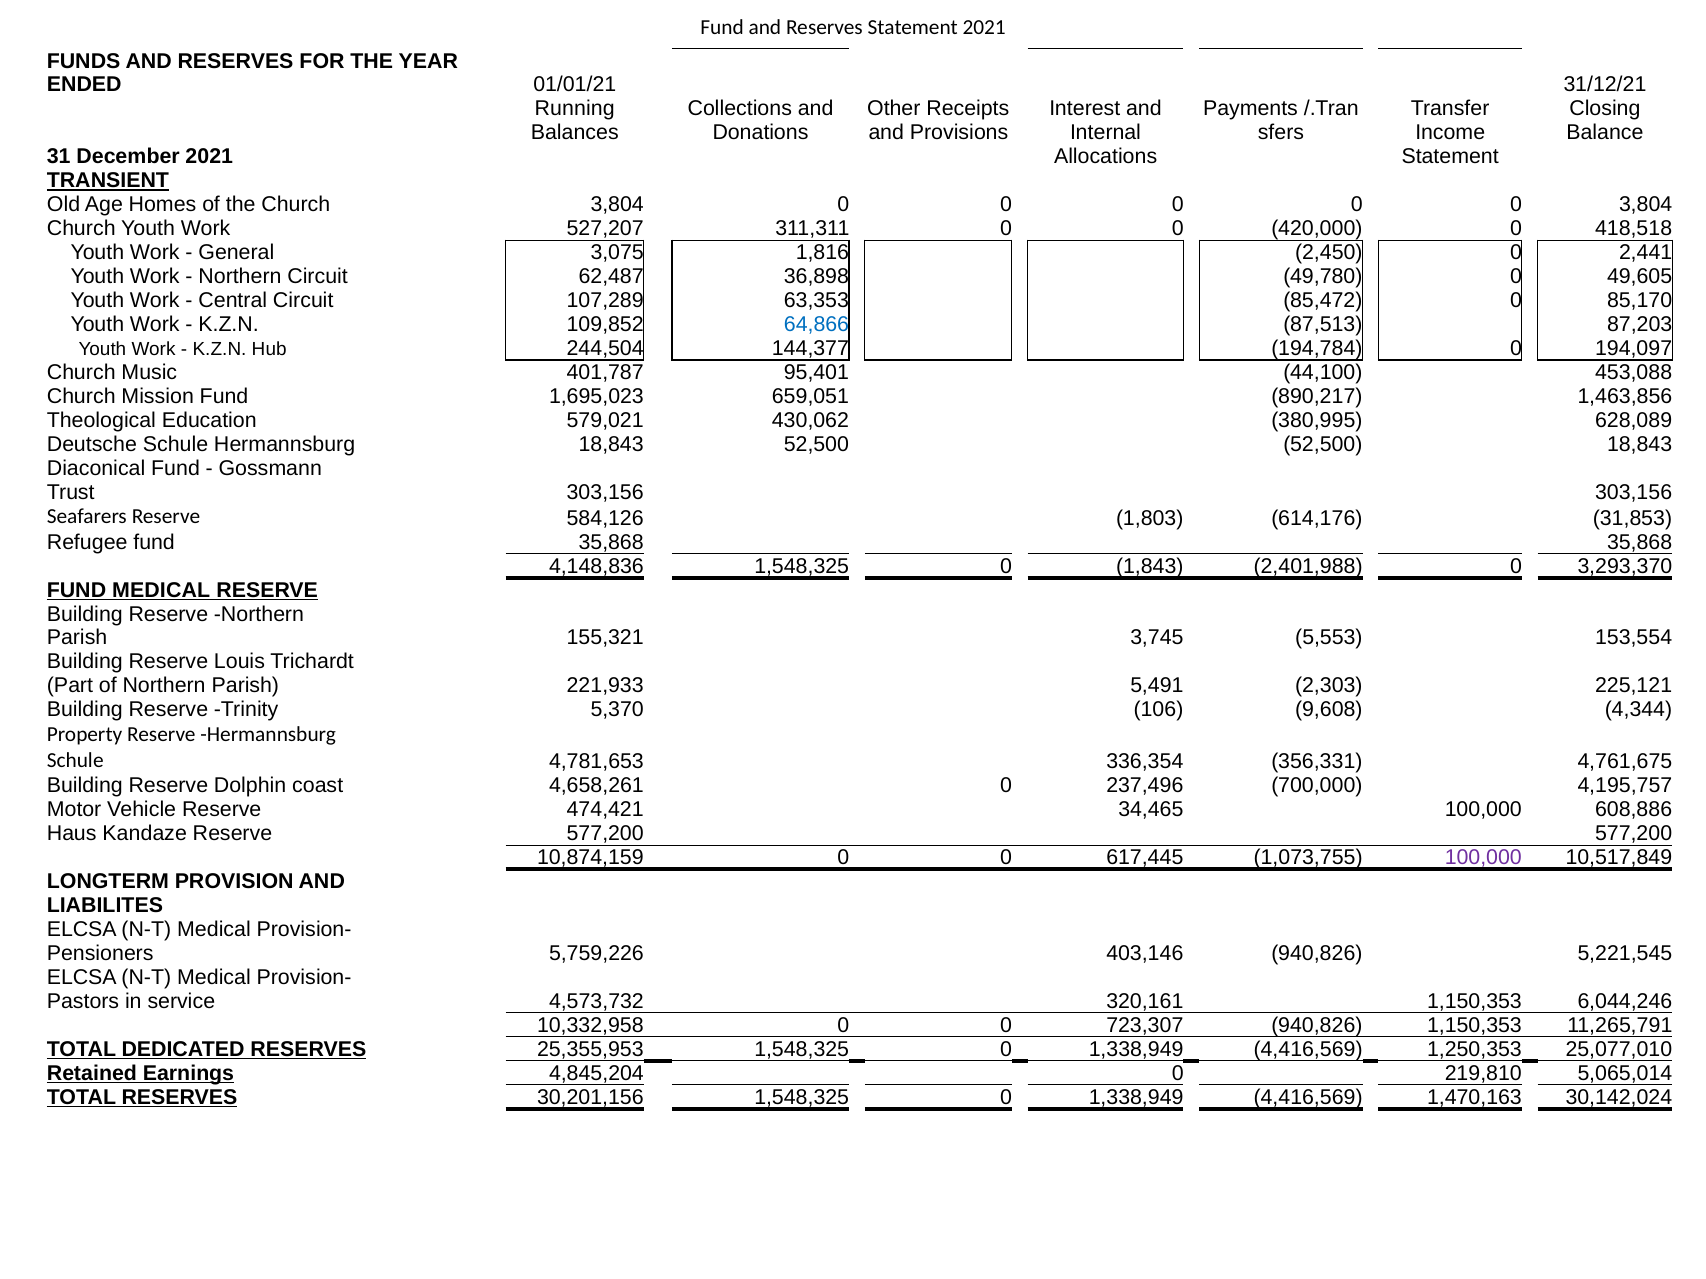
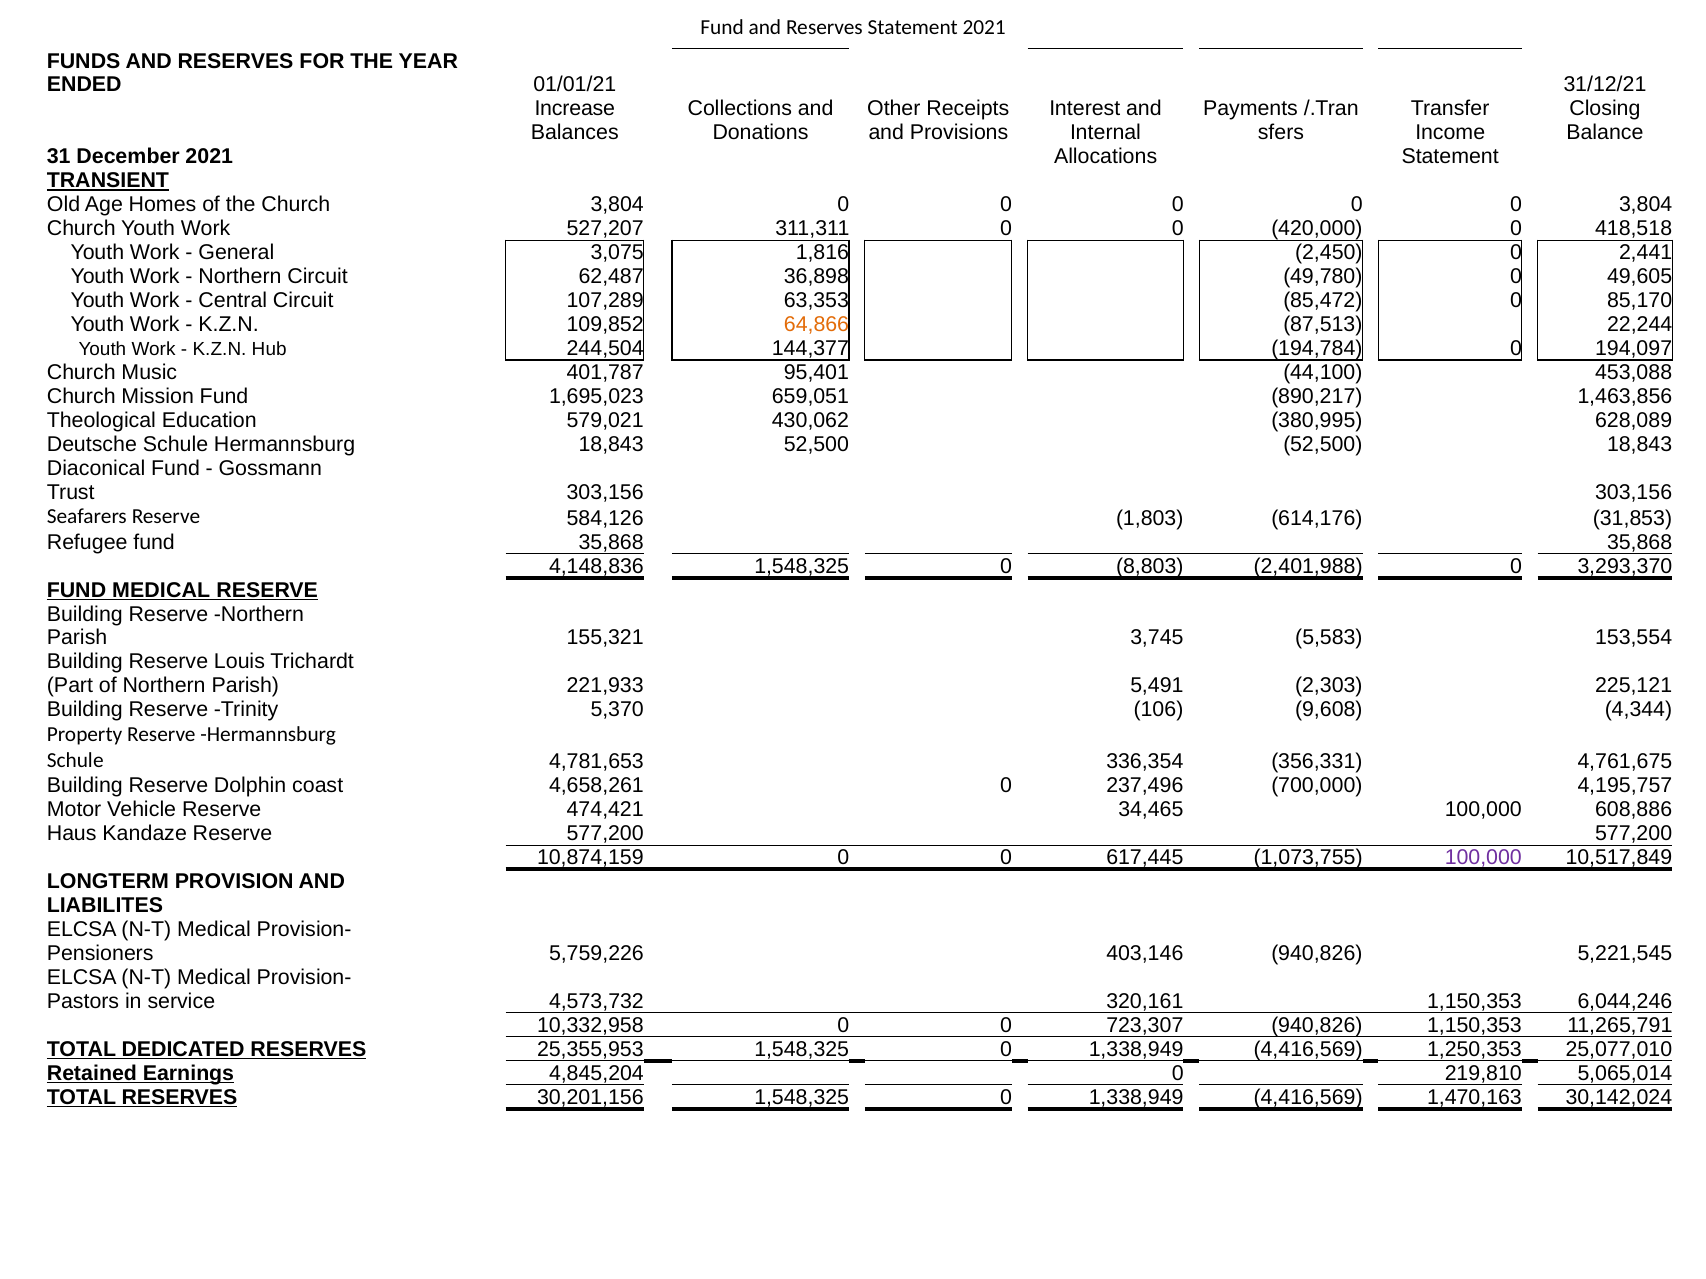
Running: Running -> Increase (575, 109)
64,866 colour: blue -> orange (817, 325)
87,203: 87,203 -> 22,244 (1640, 325)
1,843: 1,843 -> 8,803 (1150, 566)
5,553: 5,553 -> 5,583 (1329, 638)
